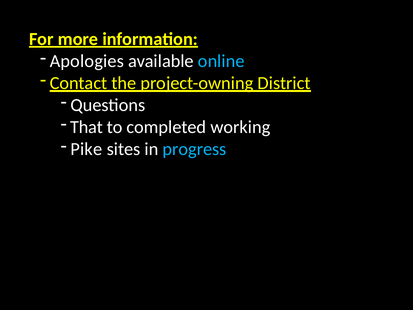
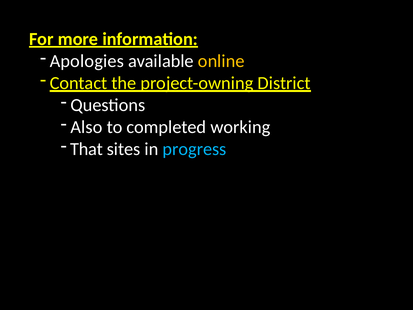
online colour: light blue -> yellow (221, 61)
That: That -> Also (86, 127)
Pike: Pike -> That (87, 149)
